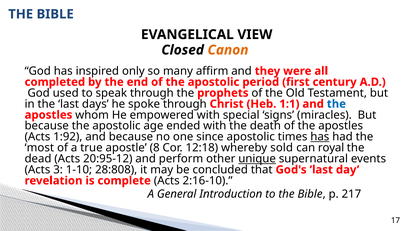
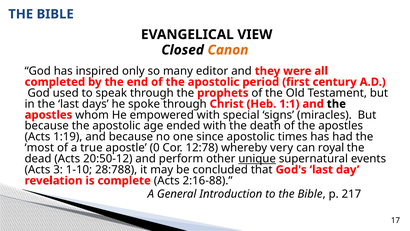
affirm: affirm -> editor (212, 71)
the colour: blue -> black (336, 104)
1:92: 1:92 -> 1:19 (68, 137)
has underline: present -> none (320, 137)
8: 8 -> 0 (155, 148)
12:18: 12:18 -> 12:78 (202, 148)
sold: sold -> very (282, 148)
20:95-12: 20:95-12 -> 20:50-12 (108, 158)
28:808: 28:808 -> 28:788 (116, 169)
2:16-10: 2:16-10 -> 2:16-88 (208, 180)
